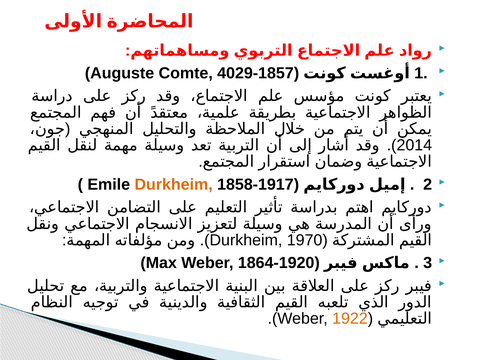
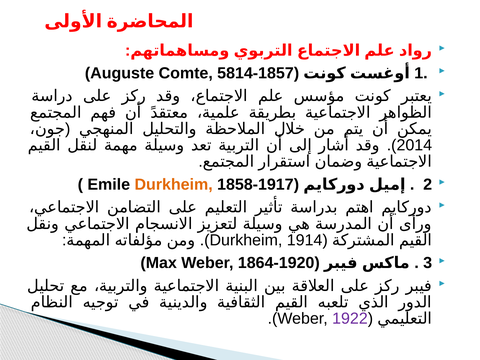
4029-1857: 4029-1857 -> 5814-1857 (255, 73)
1970: 1970 -> 1914 (305, 240)
1922 colour: orange -> purple (350, 319)
